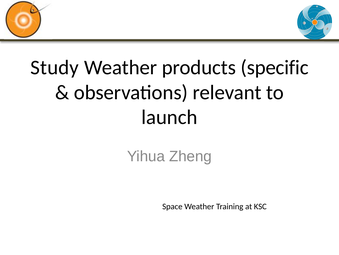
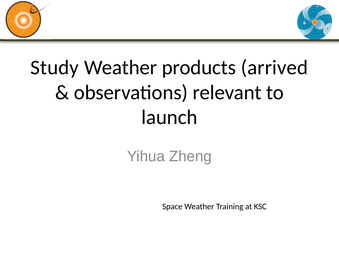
specific: specific -> arrived (274, 67)
